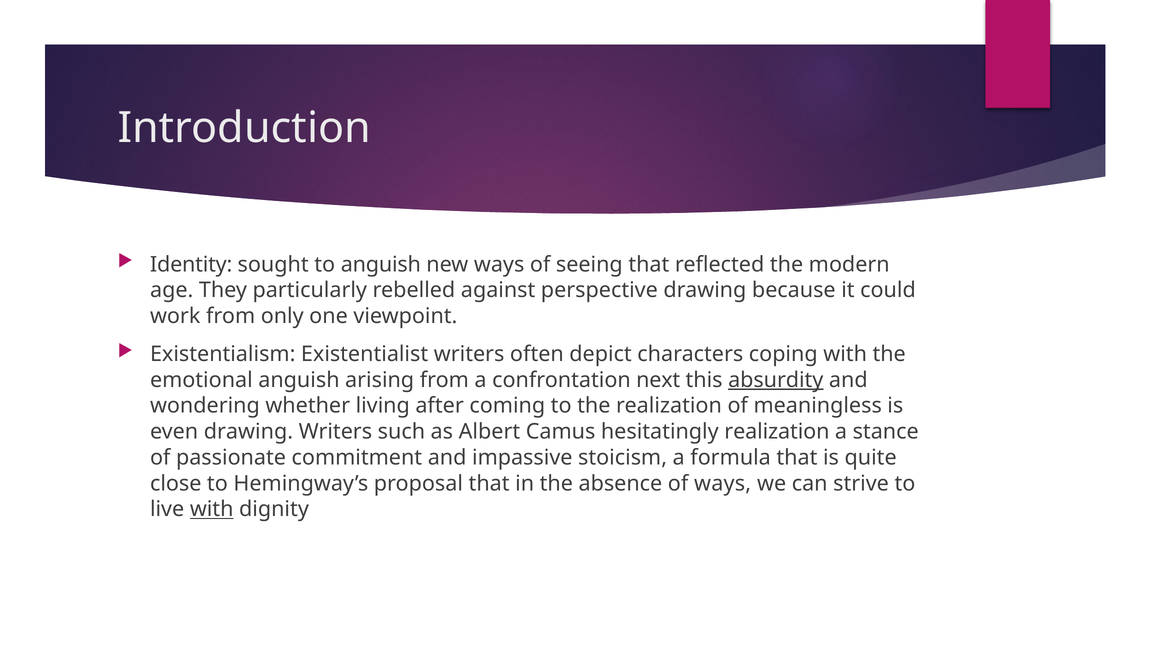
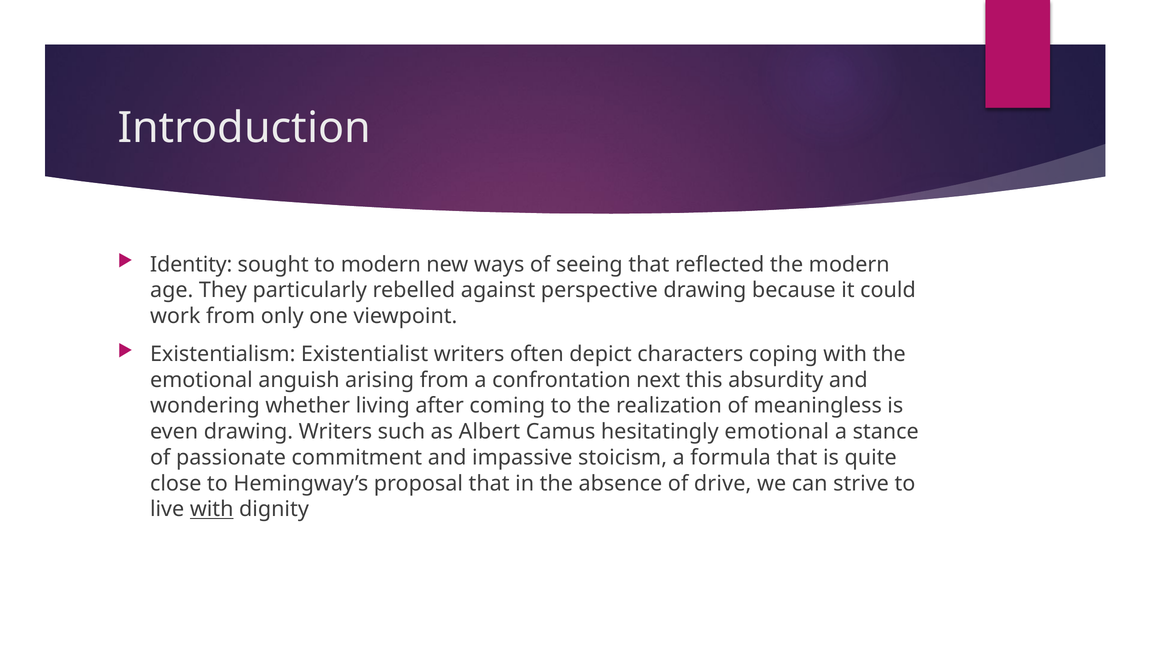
to anguish: anguish -> modern (381, 265)
absurdity underline: present -> none (776, 380)
hesitatingly realization: realization -> emotional (777, 432)
of ways: ways -> drive (723, 484)
